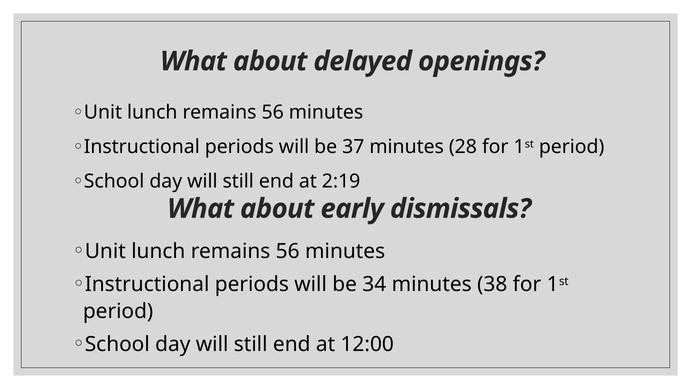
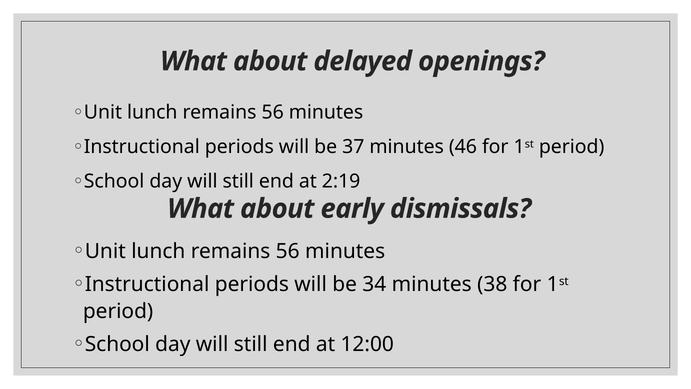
28: 28 -> 46 (463, 147)
